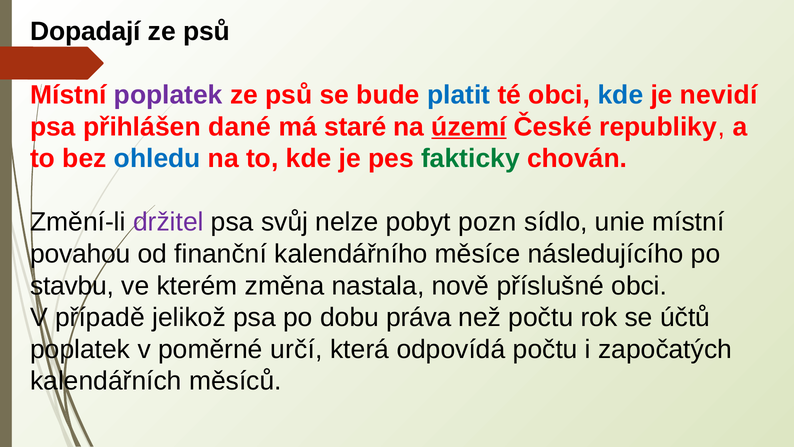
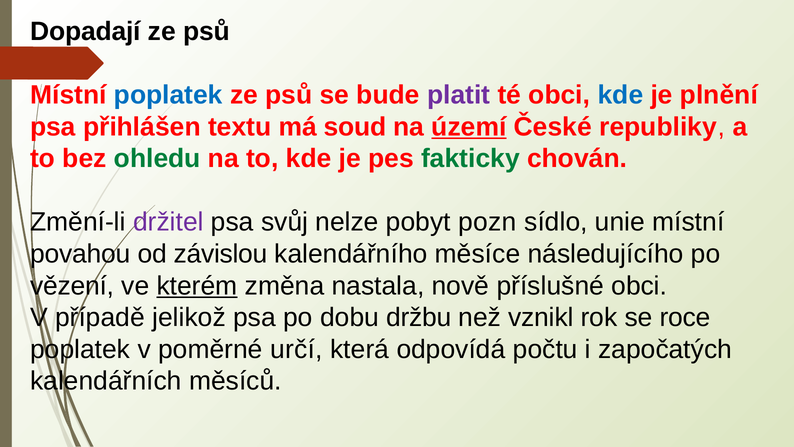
poplatek colour: purple -> blue (168, 95)
platit colour: blue -> purple (459, 95)
nevidí: nevidí -> plnění (719, 95)
dané: dané -> textu (240, 127)
staré: staré -> soud (355, 127)
ohledu colour: blue -> green (157, 158)
finanční: finanční -> závislou (221, 254)
stavbu: stavbu -> vězení (72, 286)
kterém underline: none -> present (197, 286)
práva: práva -> držbu (419, 317)
než počtu: počtu -> vznikl (541, 317)
účtů: účtů -> roce (685, 317)
